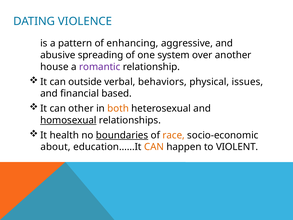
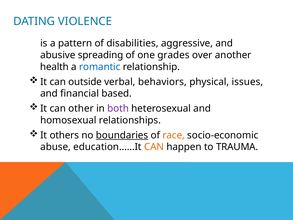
enhancing: enhancing -> disabilities (132, 43)
system: system -> grades (173, 55)
house: house -> health (54, 67)
romantic colour: purple -> blue (100, 67)
both colour: orange -> purple (118, 108)
homosexual underline: present -> none (68, 120)
health: health -> others (64, 135)
about: about -> abuse (56, 147)
VIOLENT: VIOLENT -> TRAUMA (237, 147)
